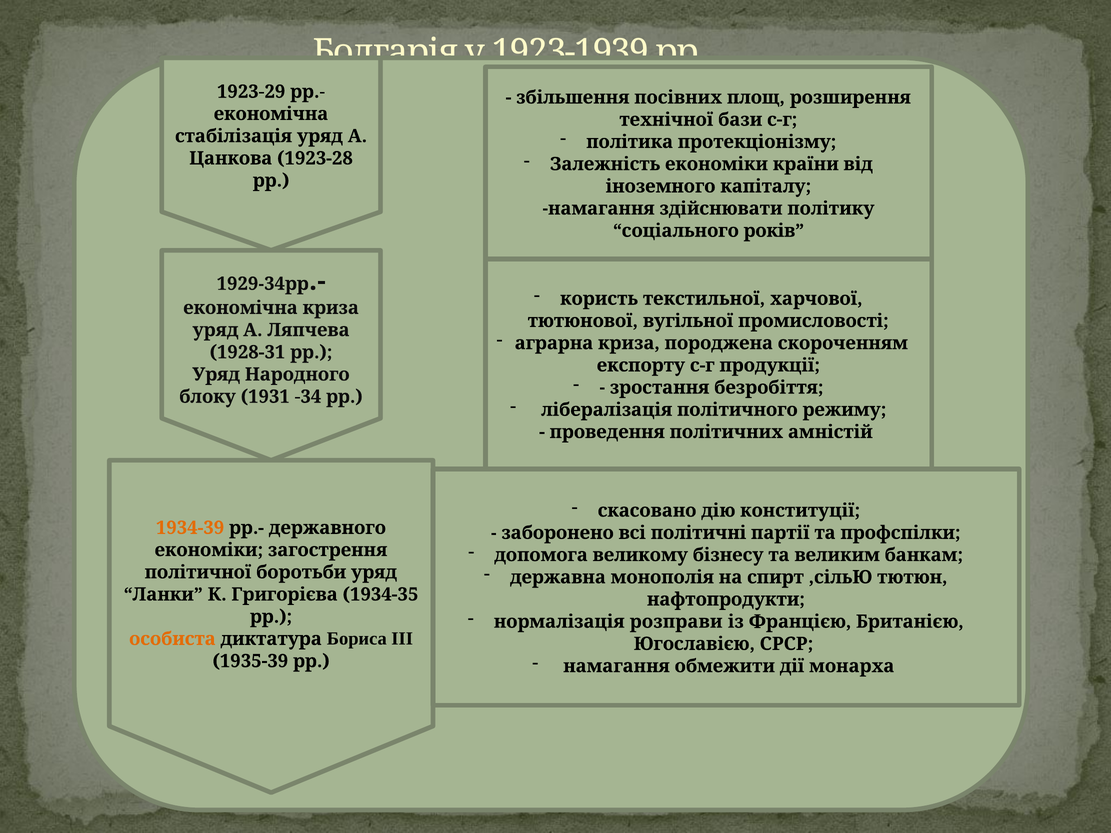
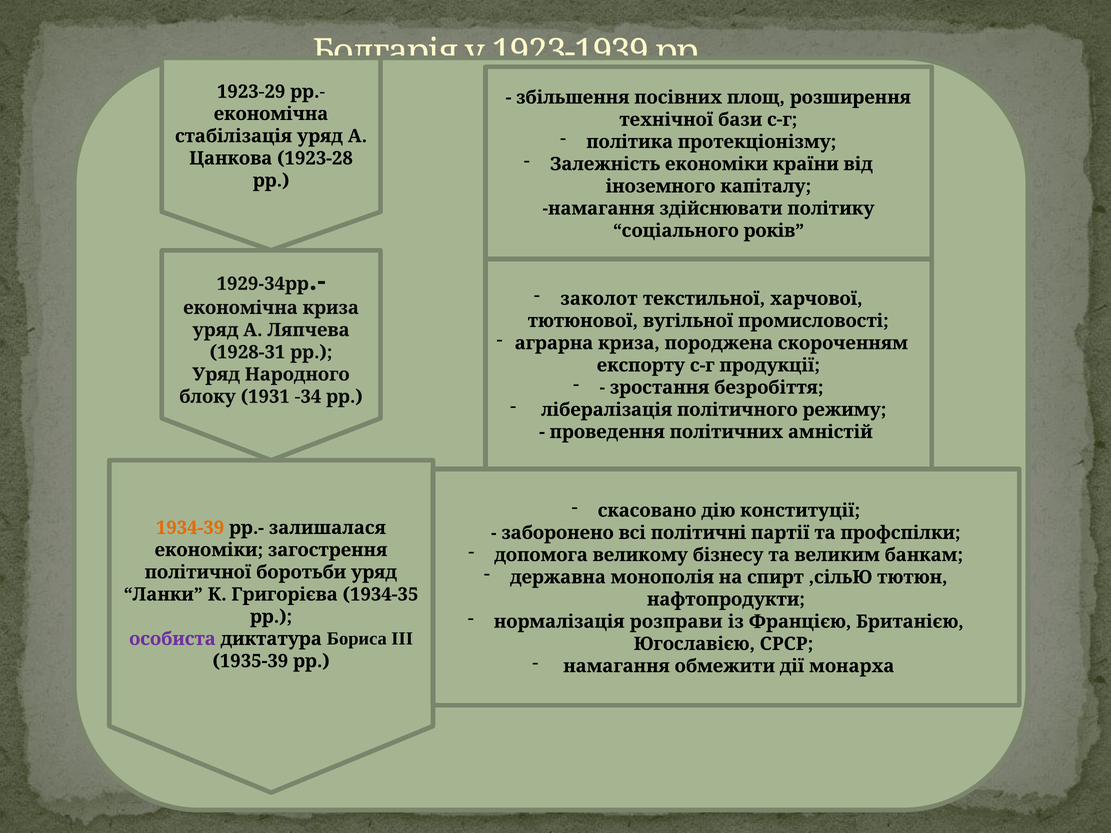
користь: користь -> заколот (599, 299)
державного: державного -> залишалася (327, 528)
особиста colour: orange -> purple (172, 639)
